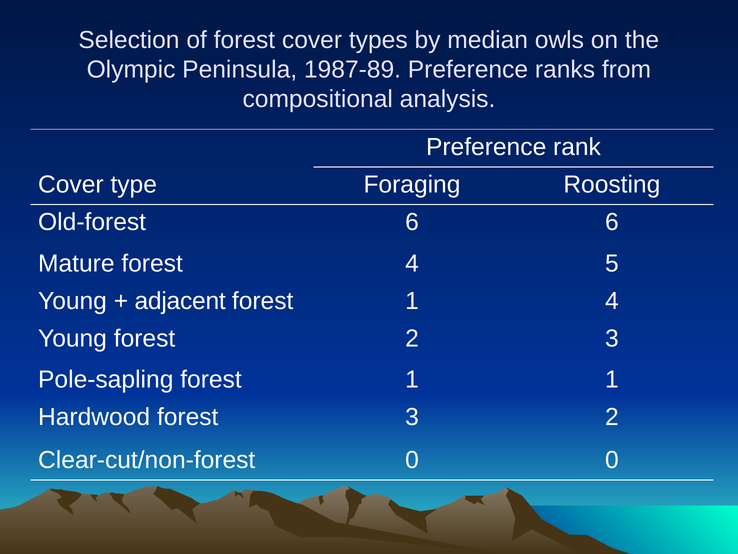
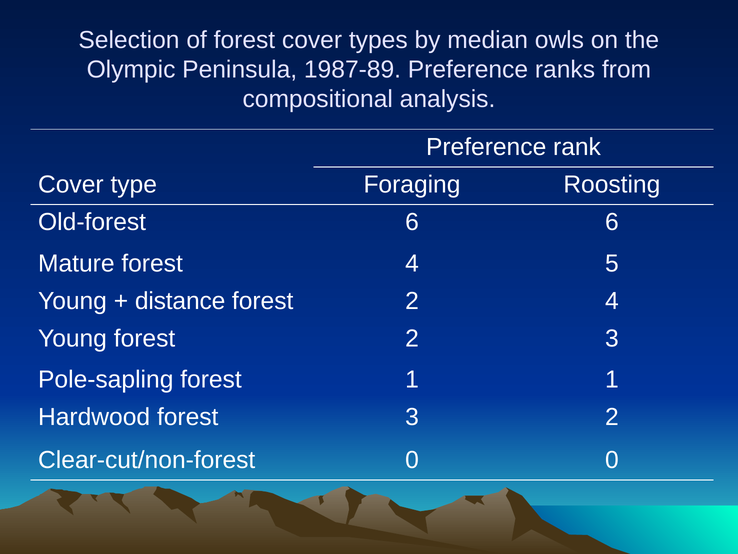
adjacent: adjacent -> distance (180, 301)
1: 1 -> 2 (412, 301)
